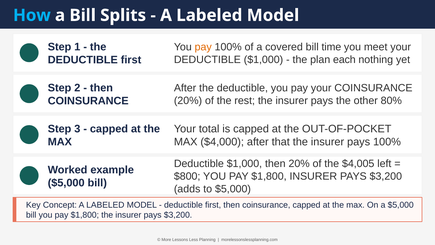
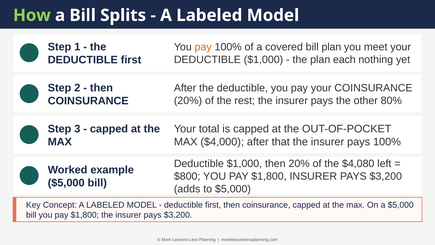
How colour: light blue -> light green (32, 15)
bill time: time -> plan (331, 47)
$4,005: $4,005 -> $4,080 (358, 163)
